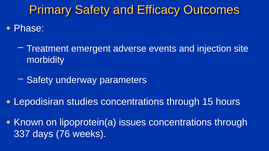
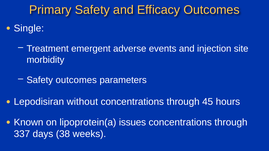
Phase: Phase -> Single (29, 28)
Safety underway: underway -> outcomes (76, 80)
studies: studies -> without (82, 102)
15: 15 -> 45 (208, 102)
76: 76 -> 38 (63, 134)
